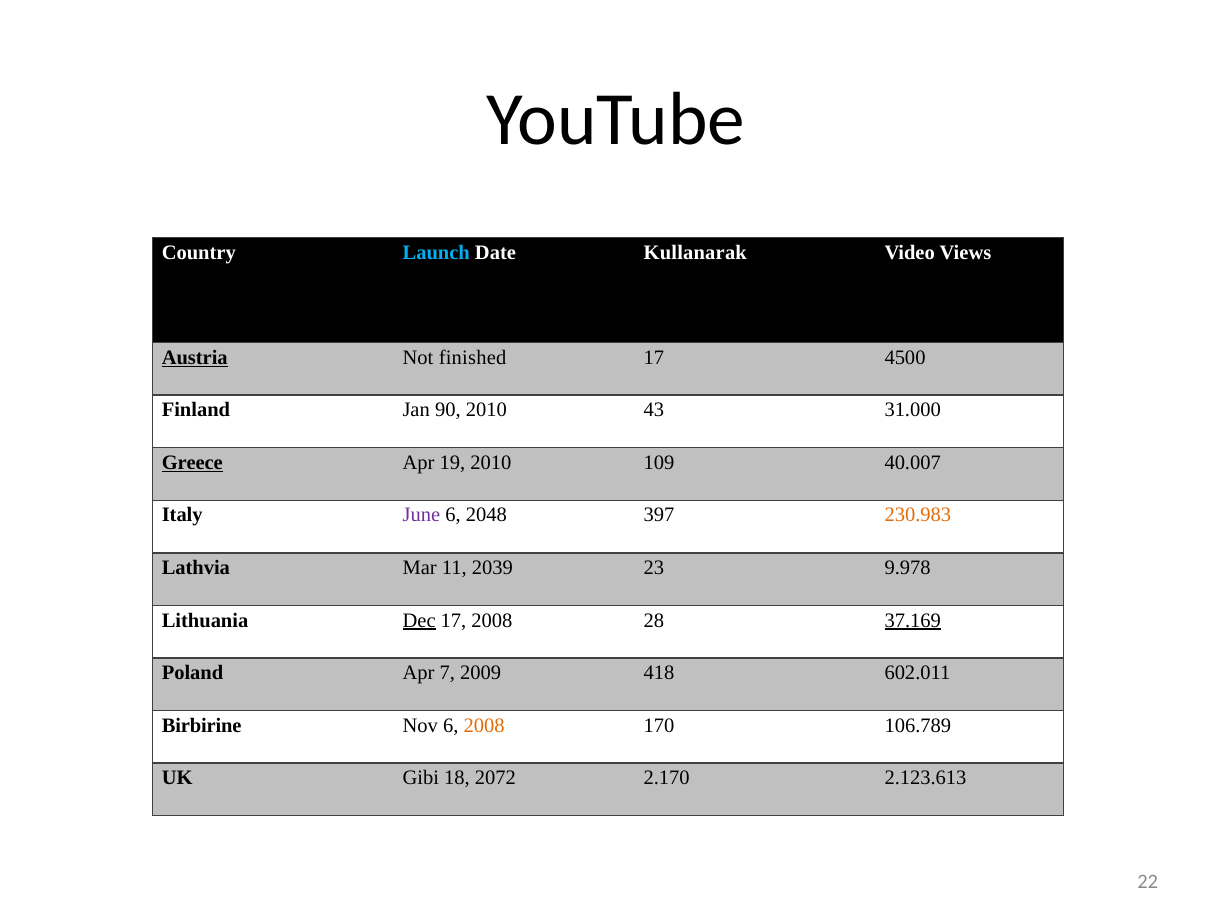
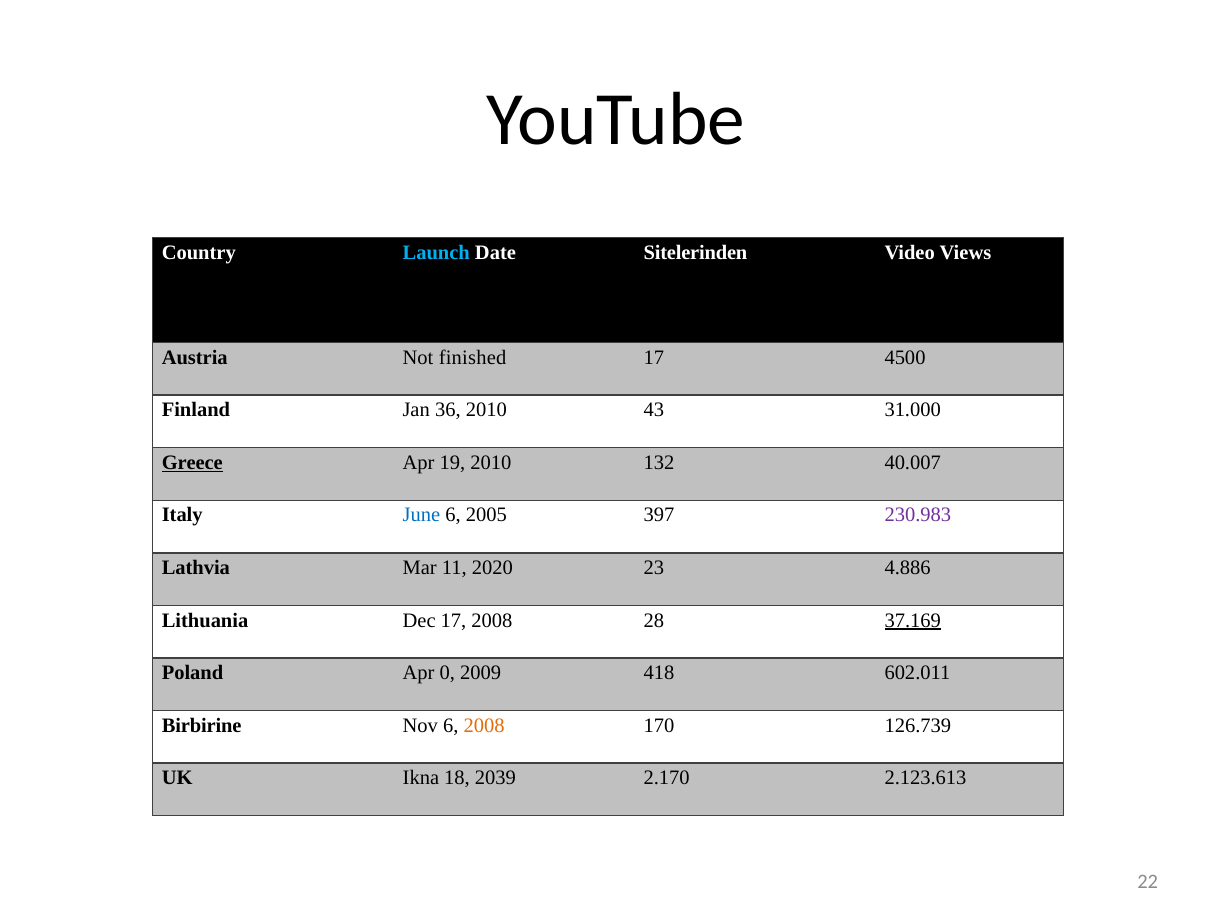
Kullanarak: Kullanarak -> Sitelerinden (695, 253)
Austria underline: present -> none (195, 358)
90: 90 -> 36 (448, 410)
109: 109 -> 132 (659, 463)
June colour: purple -> blue (421, 515)
2048: 2048 -> 2005 (486, 515)
230.983 colour: orange -> purple (918, 515)
2039: 2039 -> 2020 (492, 568)
9.978: 9.978 -> 4.886 (908, 568)
Dec underline: present -> none (419, 620)
7: 7 -> 0 (447, 673)
106.789: 106.789 -> 126.739 (918, 725)
Gibi: Gibi -> Ikna (421, 778)
2072: 2072 -> 2039 (495, 778)
